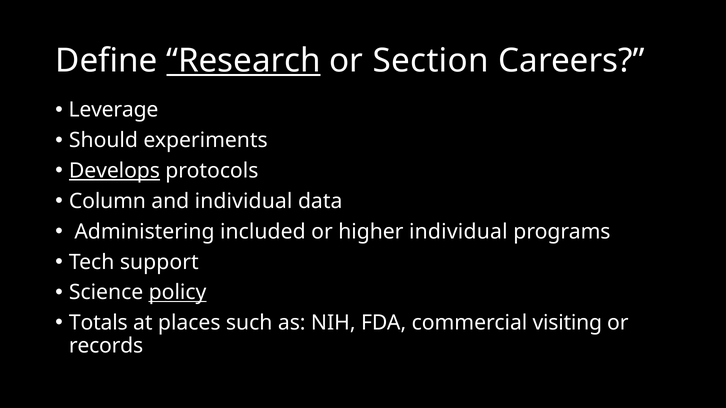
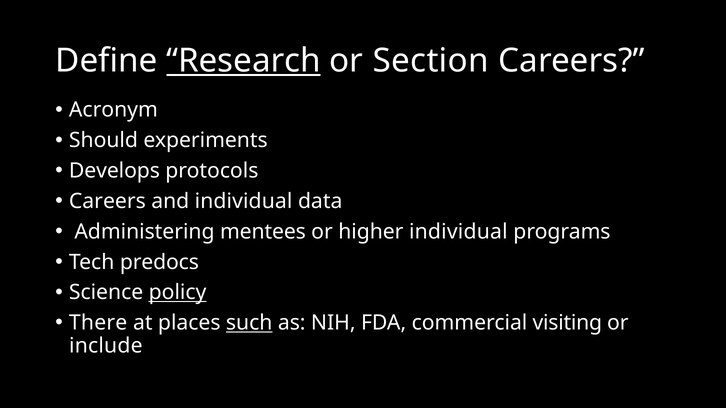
Leverage: Leverage -> Acronym (113, 110)
Develops underline: present -> none (114, 171)
Column: Column -> Careers (107, 201)
included: included -> mentees (263, 232)
support: support -> predocs (159, 262)
Totals: Totals -> There (98, 323)
such underline: none -> present (249, 323)
records: records -> include (106, 346)
